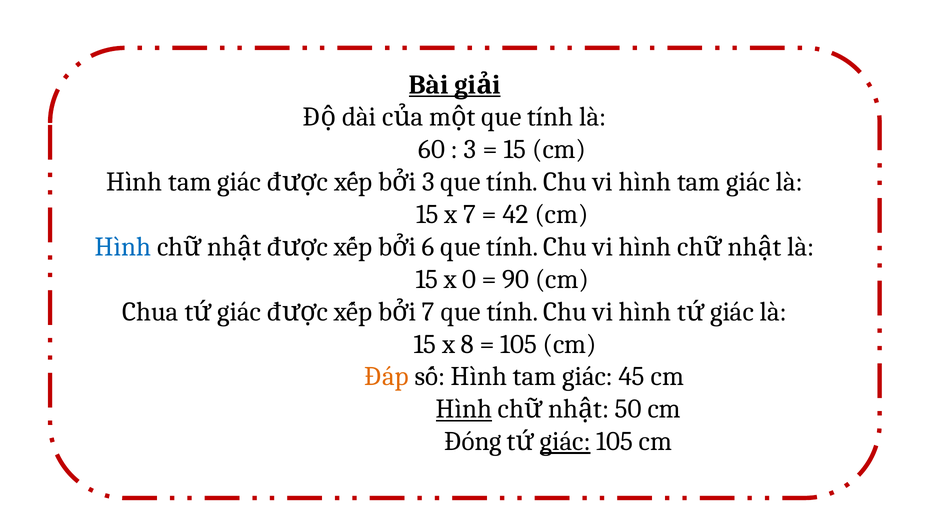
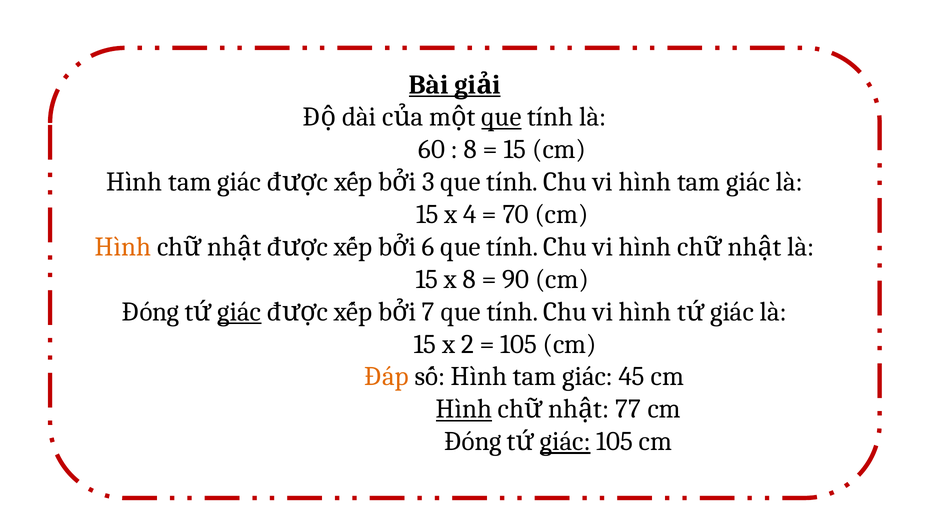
que underline: none -> present (501, 117)
3: 3 -> 8 (470, 149)
x 7: 7 -> 4 (470, 214)
42: 42 -> 70 (516, 214)
Hình colour: blue -> orange (123, 246)
x 0: 0 -> 8 (469, 279)
Chua: Chua -> Đóng (151, 311)
giác underline: none -> present (239, 311)
8: 8 -> 2 (467, 344)
50: 50 -> 77 (628, 408)
